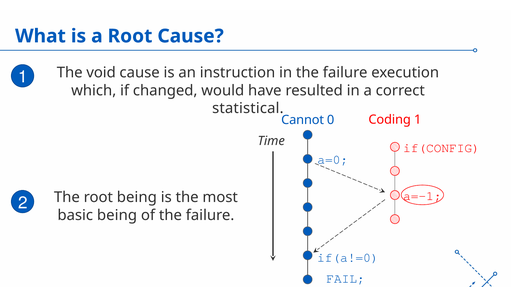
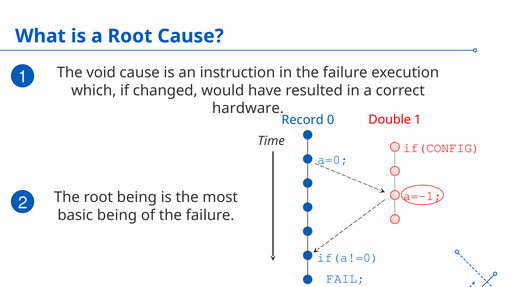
statistical: statistical -> hardware (248, 109)
Coding: Coding -> Double (390, 120)
Cannot: Cannot -> Record (303, 120)
